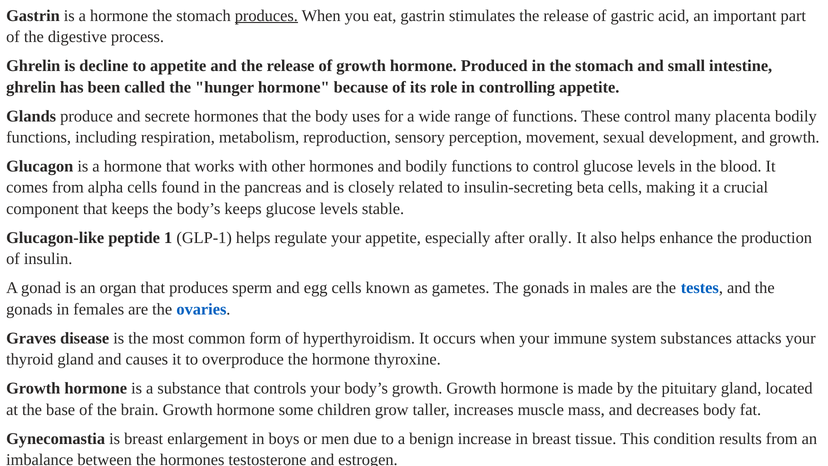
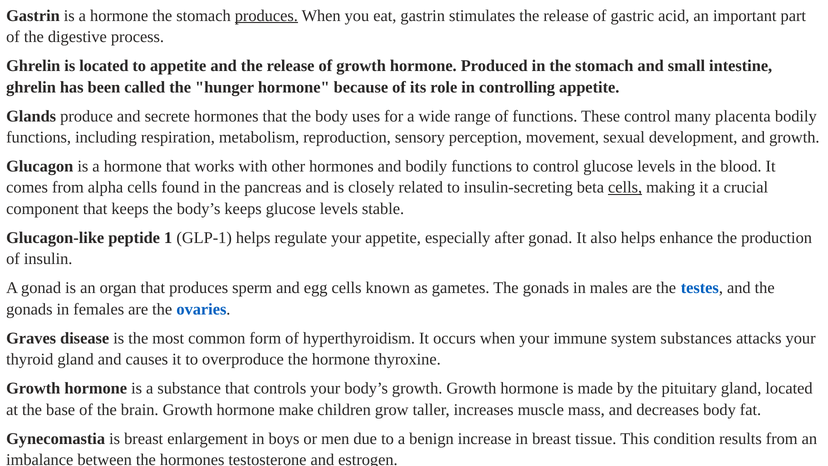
is decline: decline -> located (104, 66)
cells underline: none -> present (625, 187)
after orally: orally -> gonad (550, 238)
some: some -> make (296, 409)
